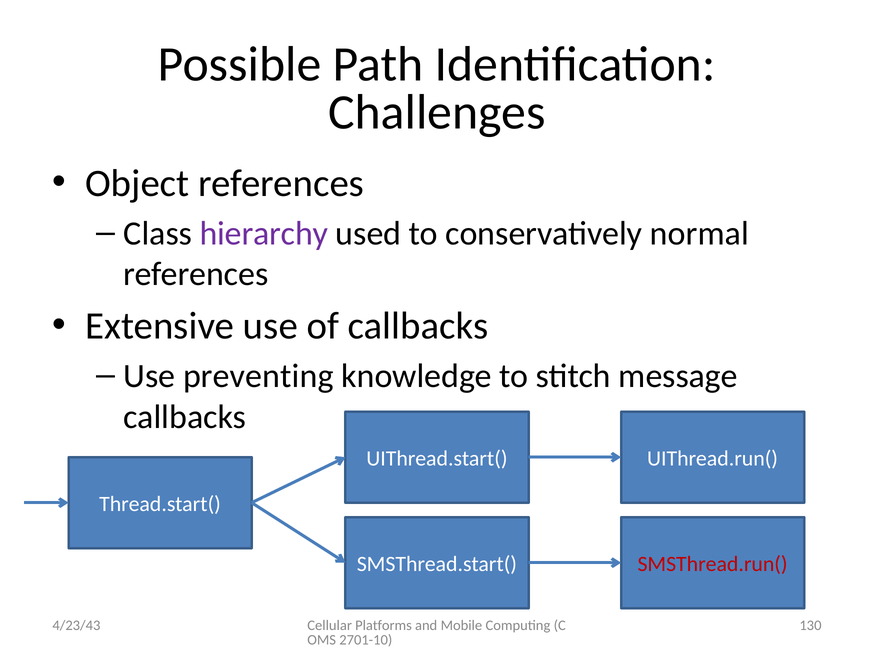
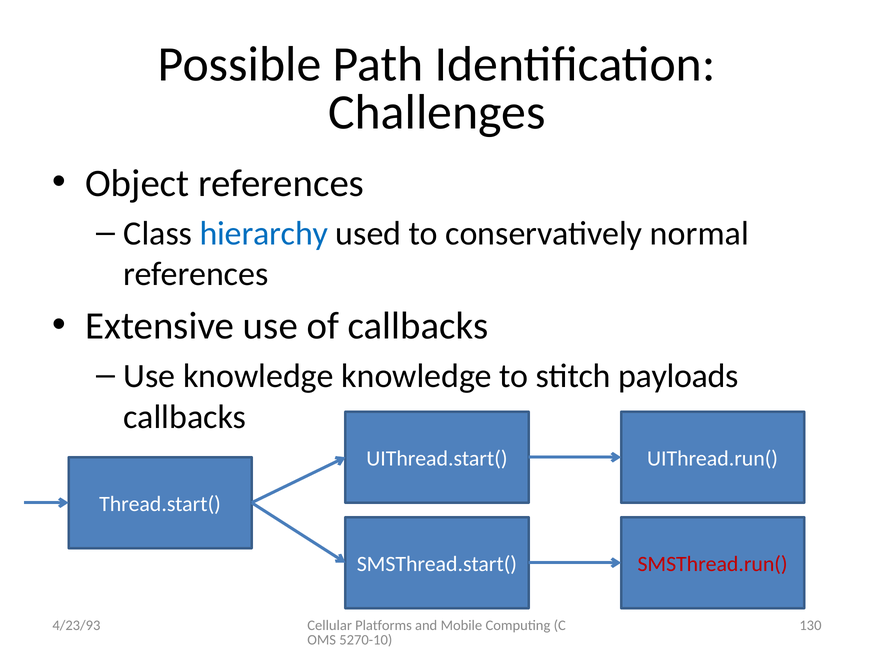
hierarchy colour: purple -> blue (264, 234)
Use preventing: preventing -> knowledge (258, 376)
message: message -> payloads (678, 376)
4/23/43: 4/23/43 -> 4/23/93 (76, 626)
2701-10: 2701-10 -> 5270-10 (366, 640)
